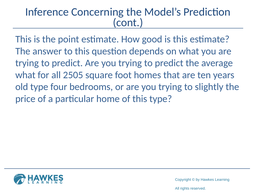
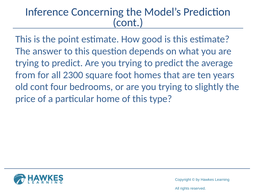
what: what -> from (25, 75)
2505: 2505 -> 2300 (73, 75)
old type: type -> cont (39, 87)
